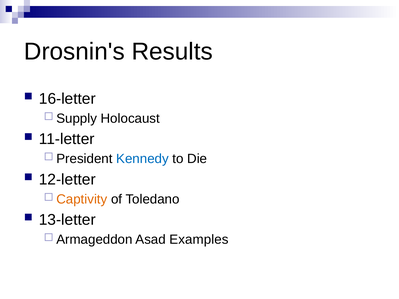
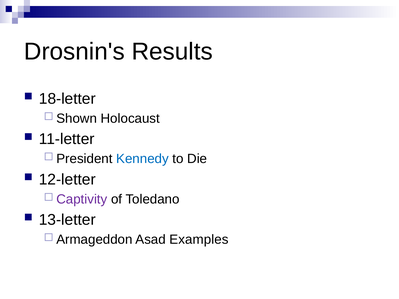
16-letter: 16-letter -> 18-letter (67, 99)
Supply: Supply -> Shown (77, 119)
Captivity colour: orange -> purple (82, 199)
